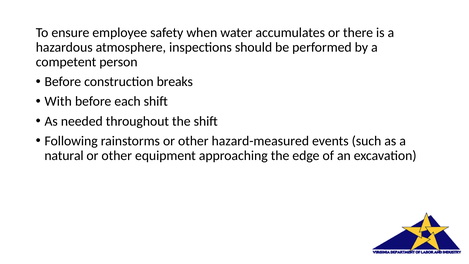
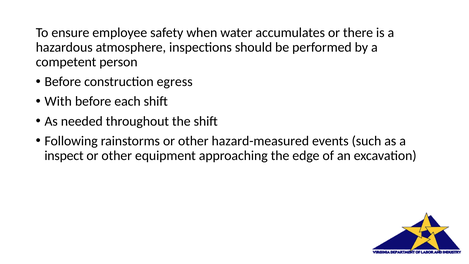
breaks: breaks -> egress (175, 82)
natural: natural -> inspect (64, 156)
